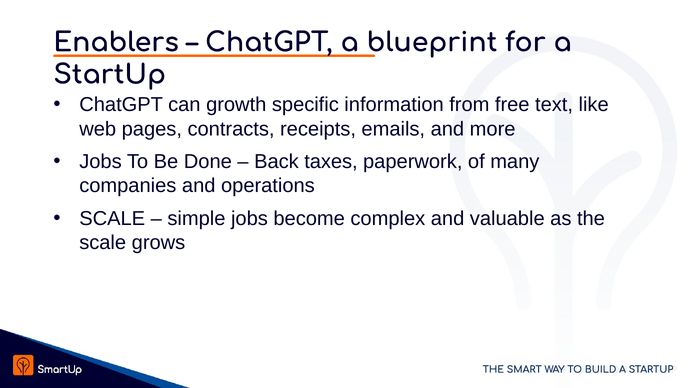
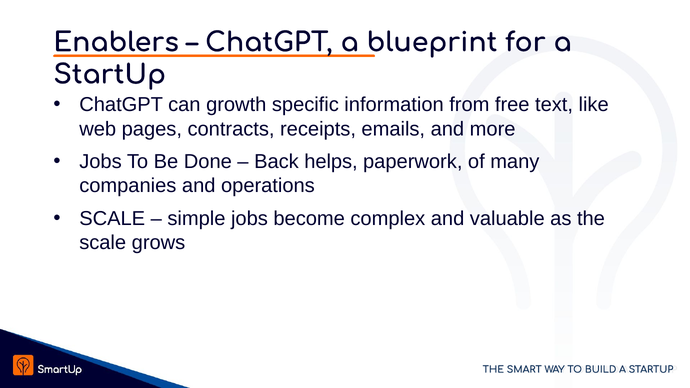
taxes: taxes -> helps (331, 162)
